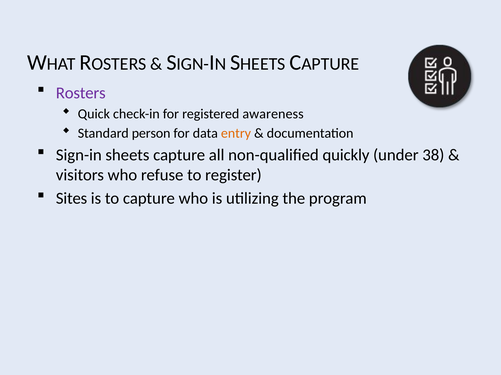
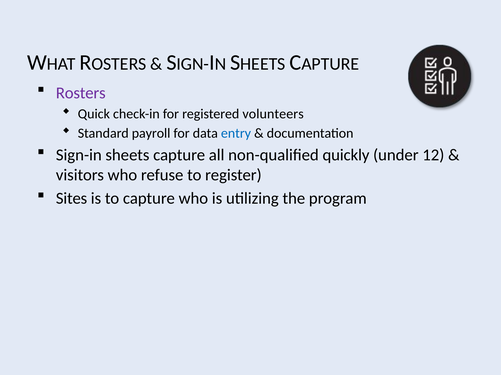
awareness: awareness -> volunteers (273, 114)
person: person -> payroll (151, 133)
entry colour: orange -> blue (236, 133)
38: 38 -> 12 (433, 155)
